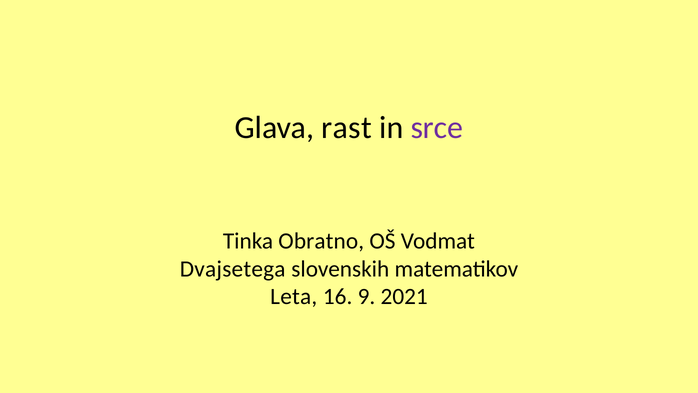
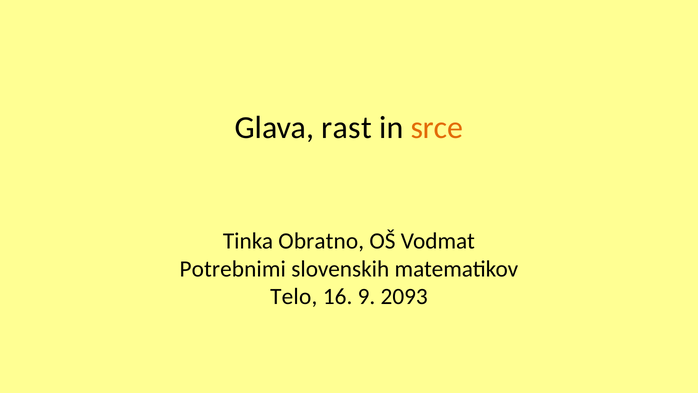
srce colour: purple -> orange (437, 128)
Dvajsetega: Dvajsetega -> Potrebnimi (233, 269)
Leta: Leta -> Telo (294, 297)
2021: 2021 -> 2093 (404, 297)
